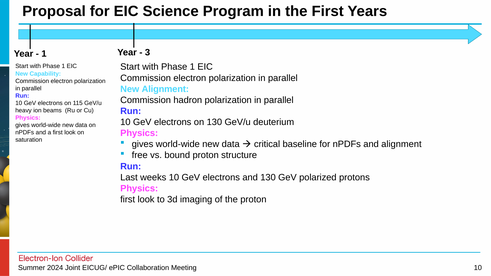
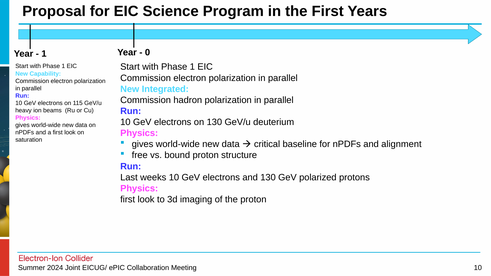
3: 3 -> 0 (148, 52)
New Alignment: Alignment -> Integrated (165, 89)
